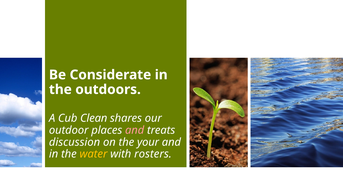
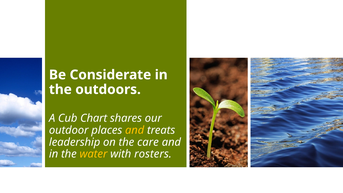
Clean: Clean -> Chart (94, 118)
and colour: pink -> yellow (135, 130)
discussion: discussion -> leadership (75, 142)
your: your -> care (148, 142)
